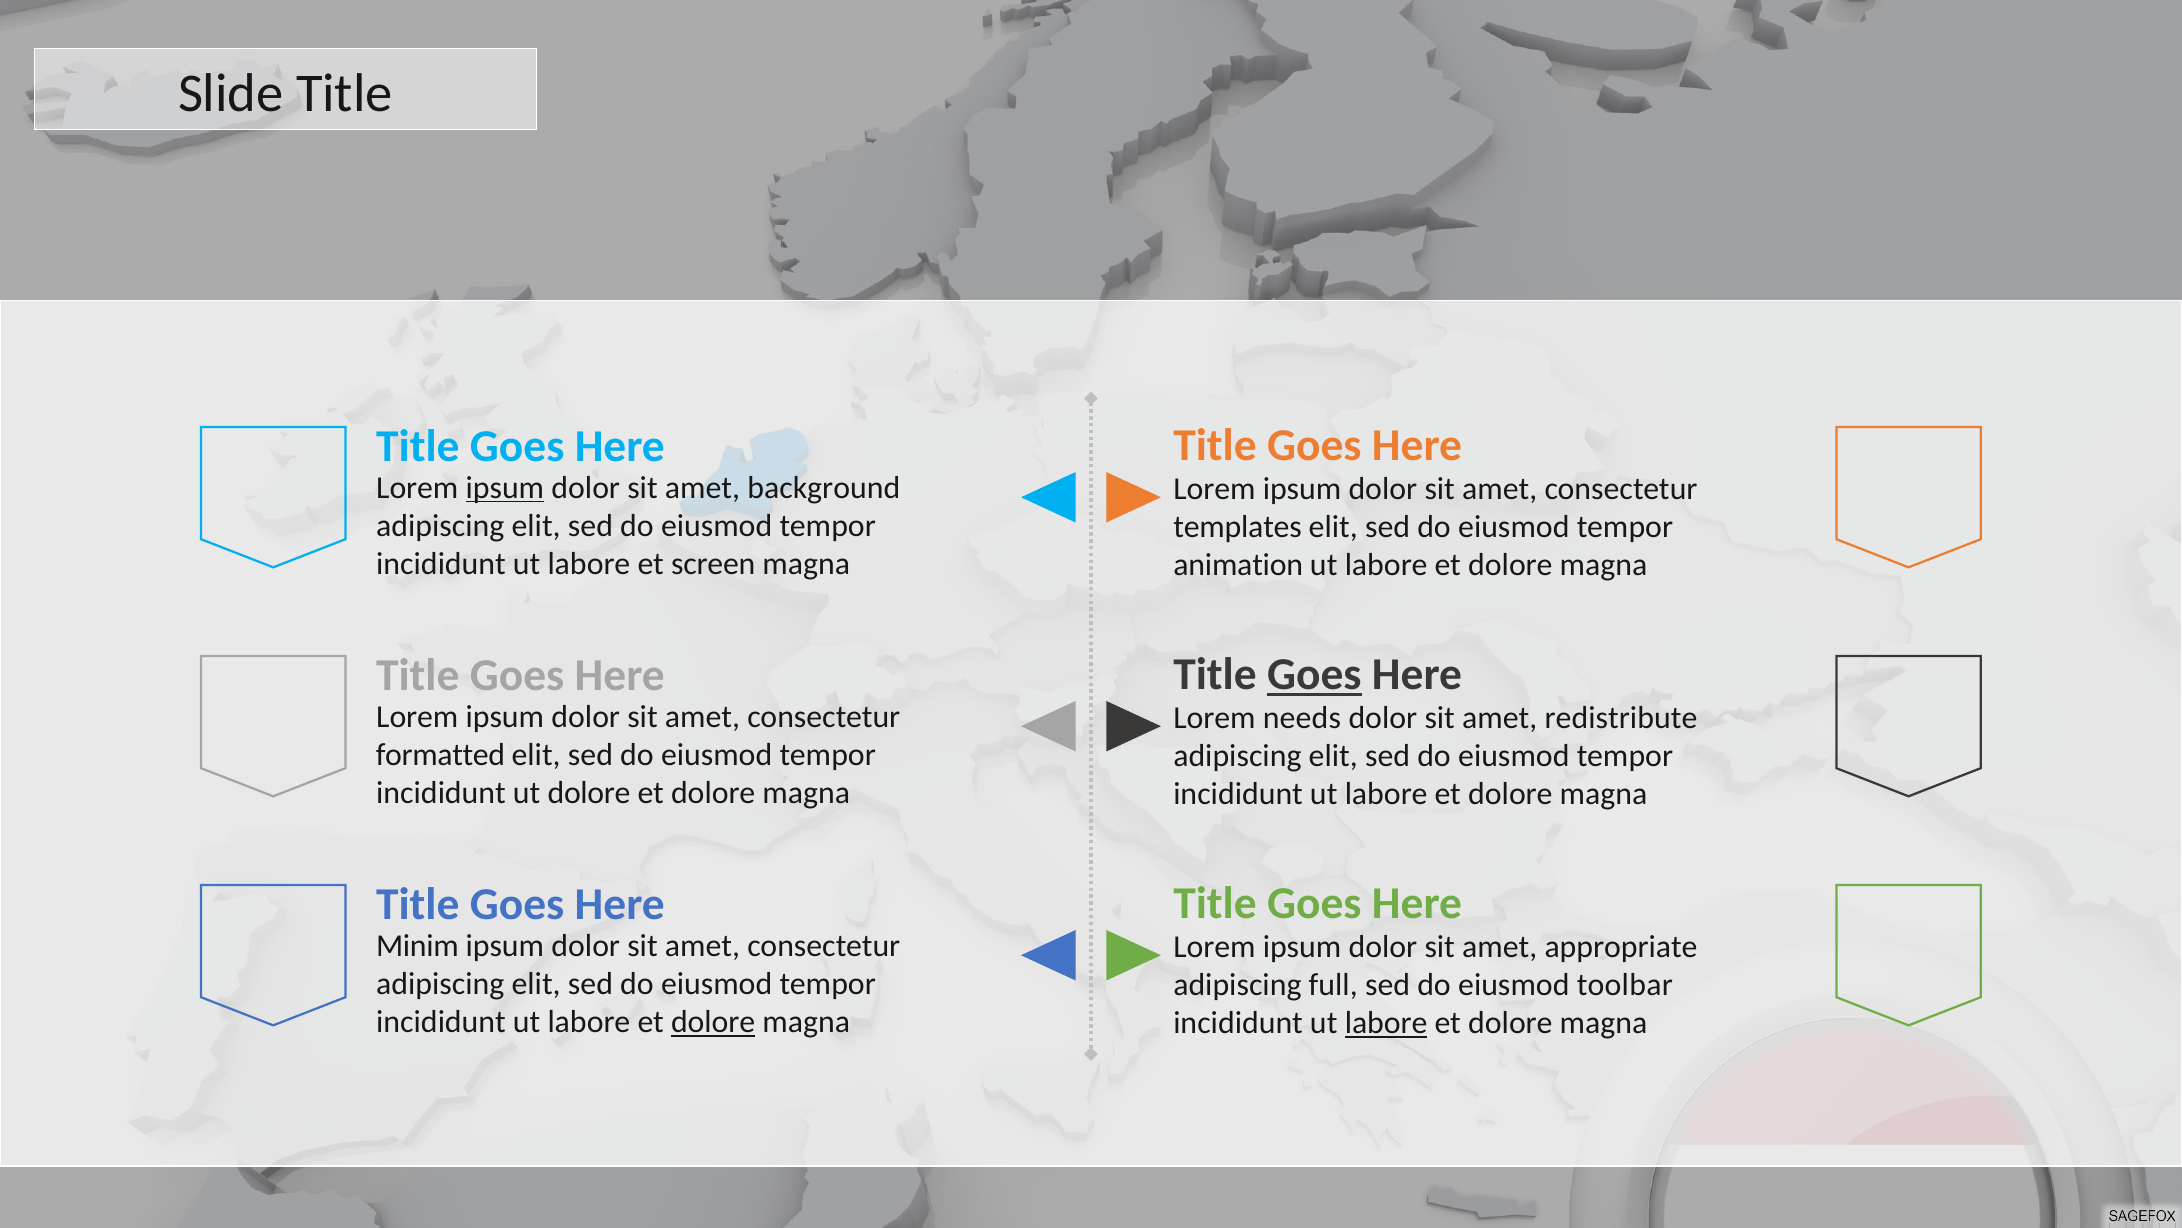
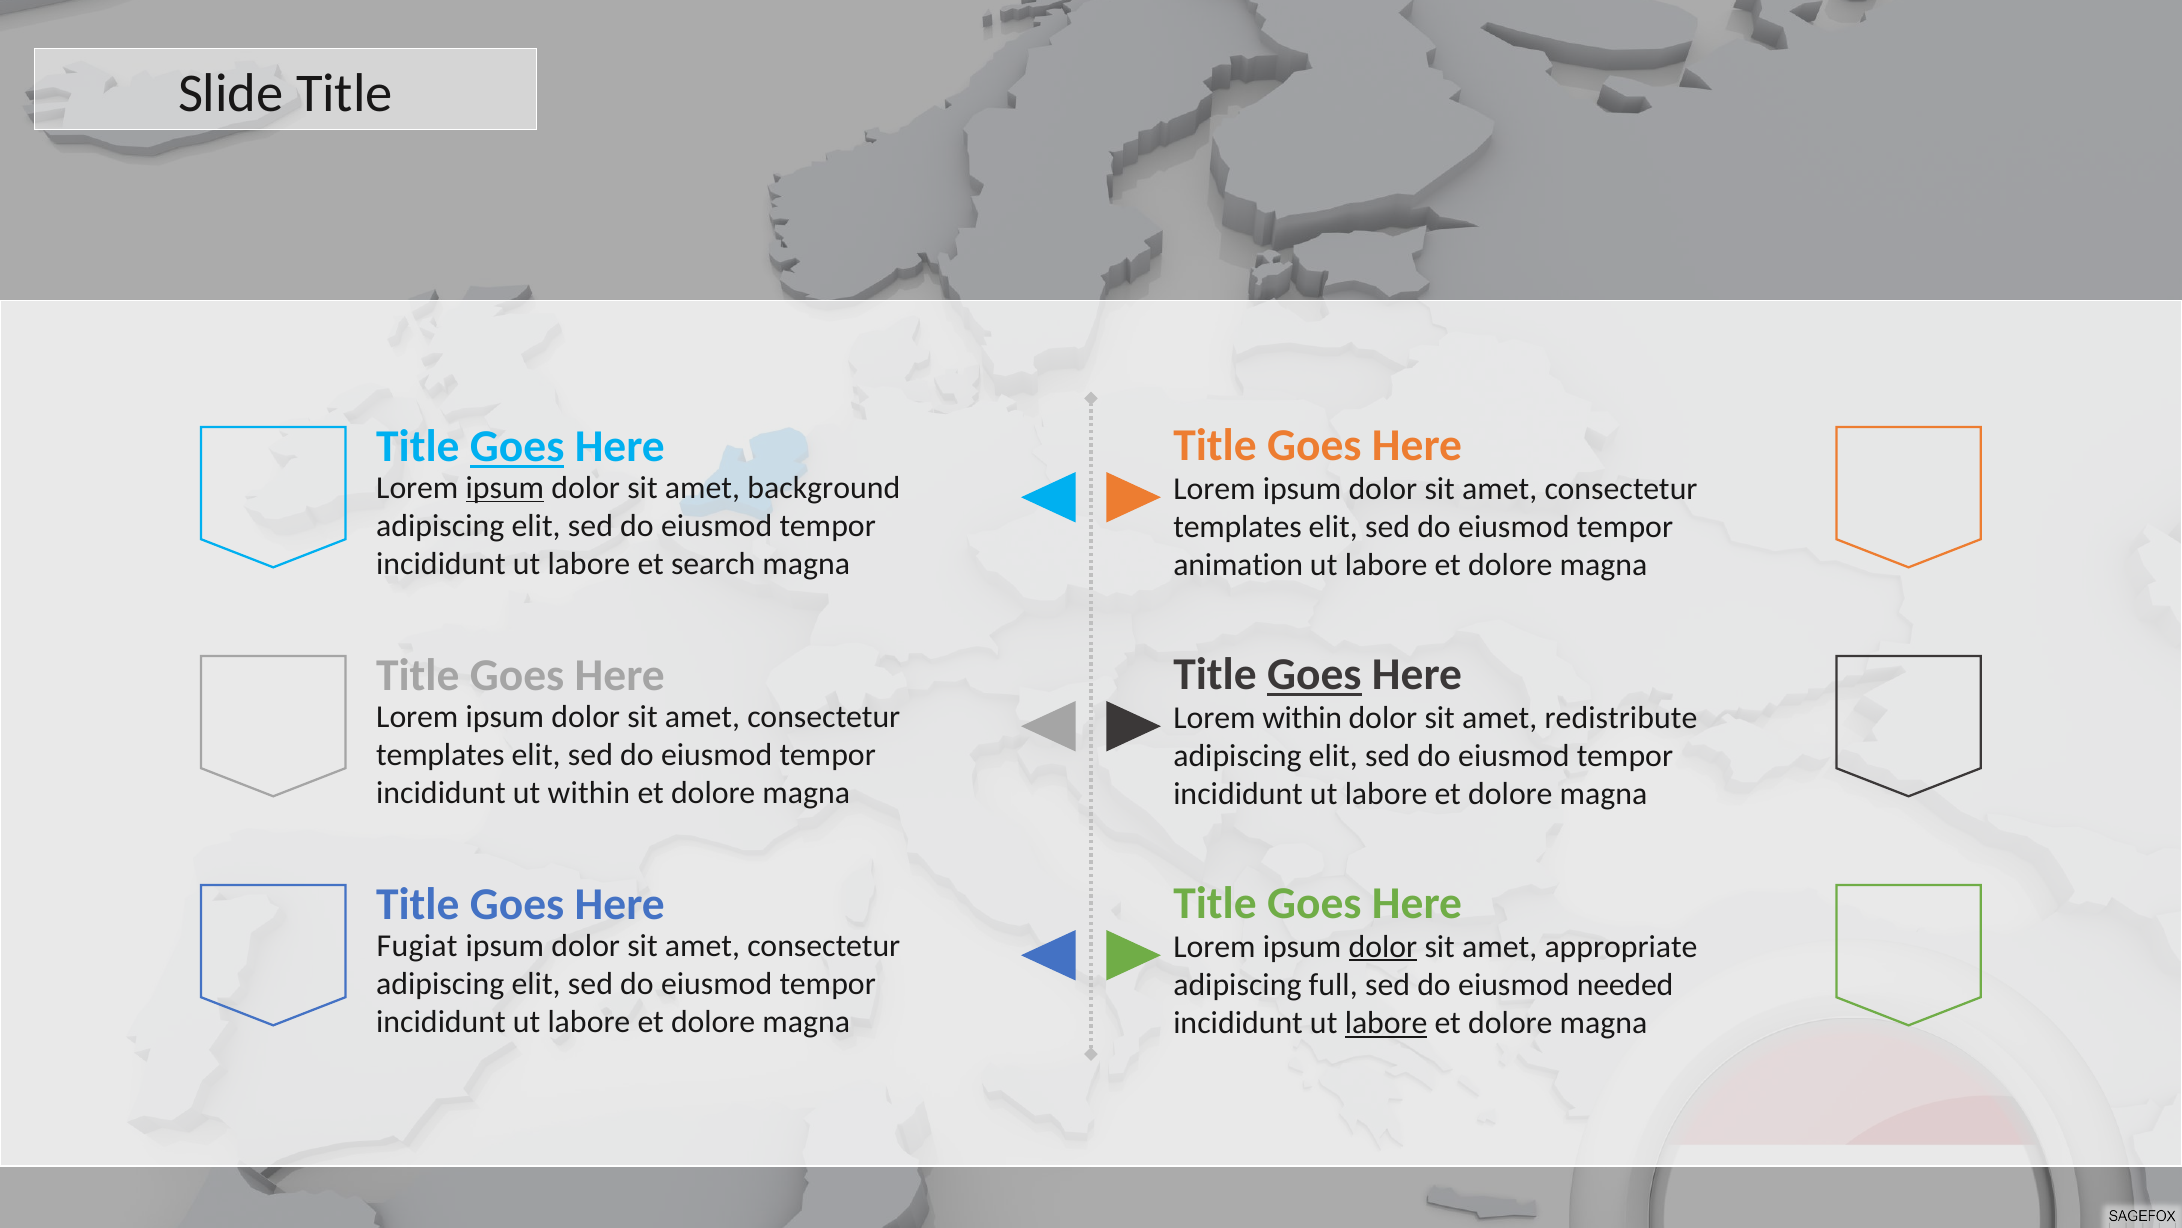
Goes underline: none -> present (517, 446)
screen: screen -> search (713, 564)
Lorem needs: needs -> within (1302, 717)
formatted: formatted -> templates (440, 755)
ut dolore: dolore -> within (589, 793)
Minim: Minim -> Fugiat (417, 945)
dolor underline: none -> present (1383, 946)
toolbar: toolbar -> needed (1625, 984)
dolore underline: present -> none (713, 1022)
